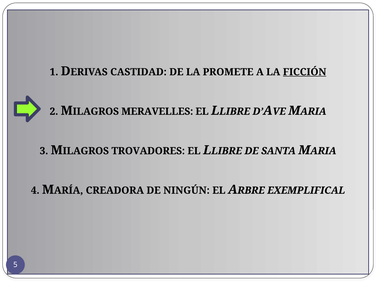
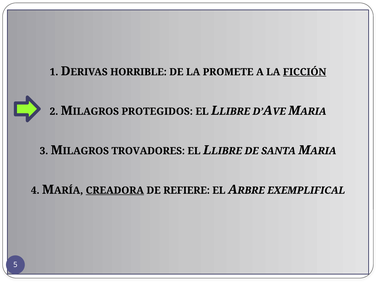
CASTIDAD: CASTIDAD -> HORRIBLE (138, 72)
MERAVELLES: MERAVELLES -> PROTEGIDOS (157, 111)
CREADORA underline: none -> present (115, 190)
NINGÚN: NINGÚN -> REFIERE (187, 190)
